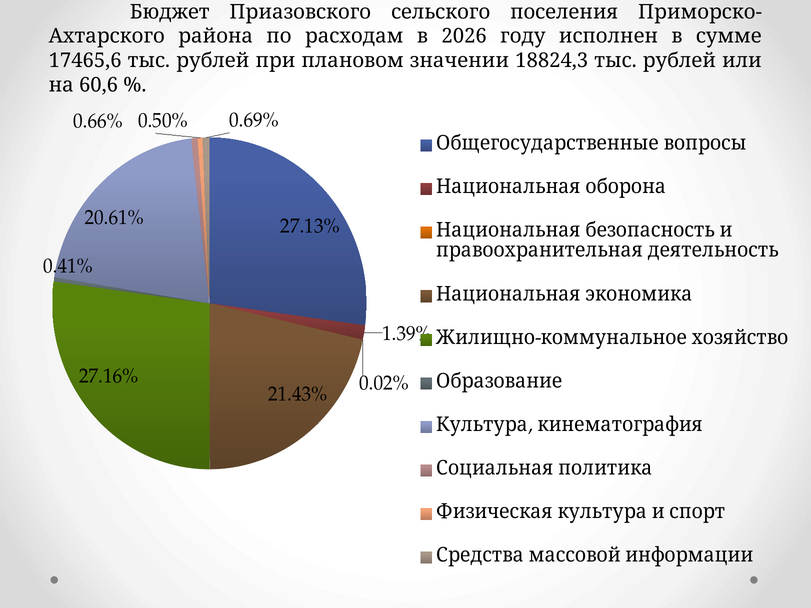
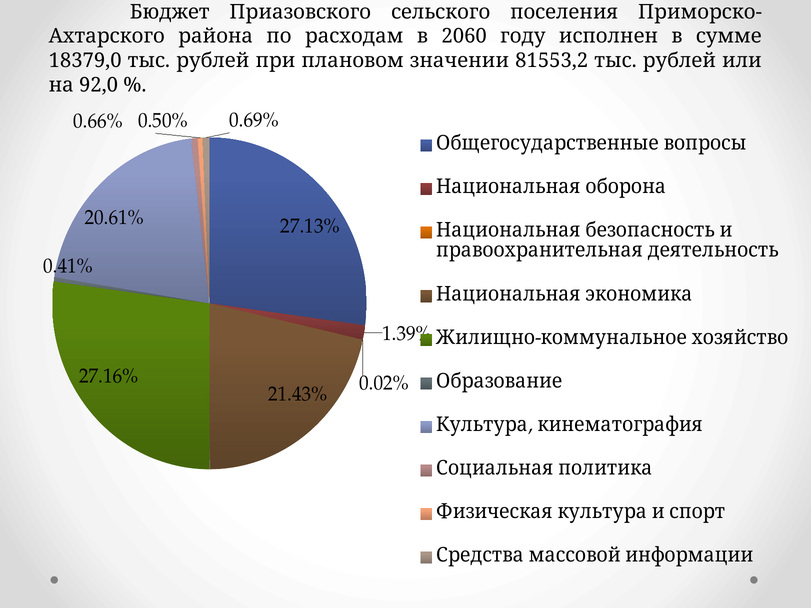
2026: 2026 -> 2060 (464, 36)
17465,6: 17465,6 -> 18379,0 (85, 61)
18824,3: 18824,3 -> 81553,2 (552, 61)
60,6: 60,6 -> 92,0 (99, 85)
